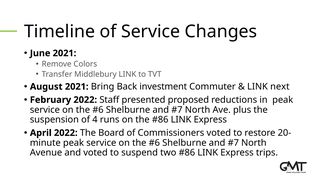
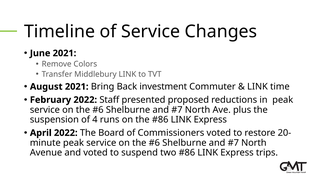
next: next -> time (280, 87)
